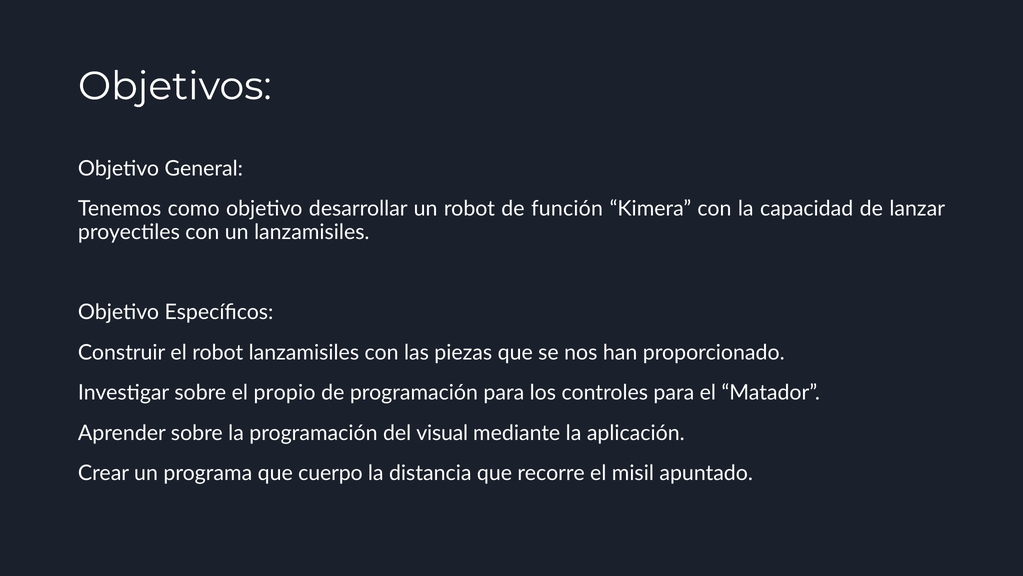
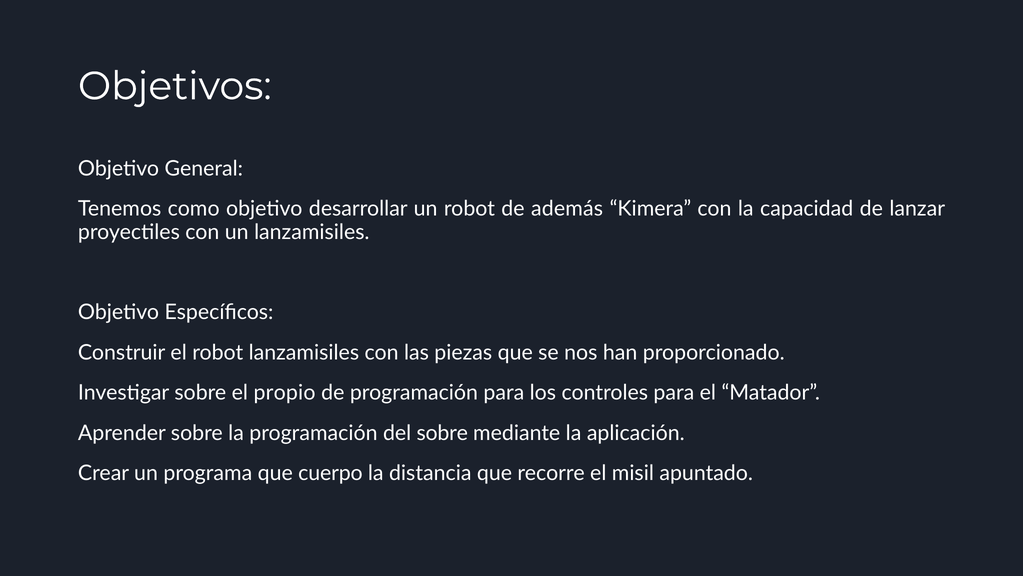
función: función -> además (567, 209)
del visual: visual -> sobre (442, 433)
